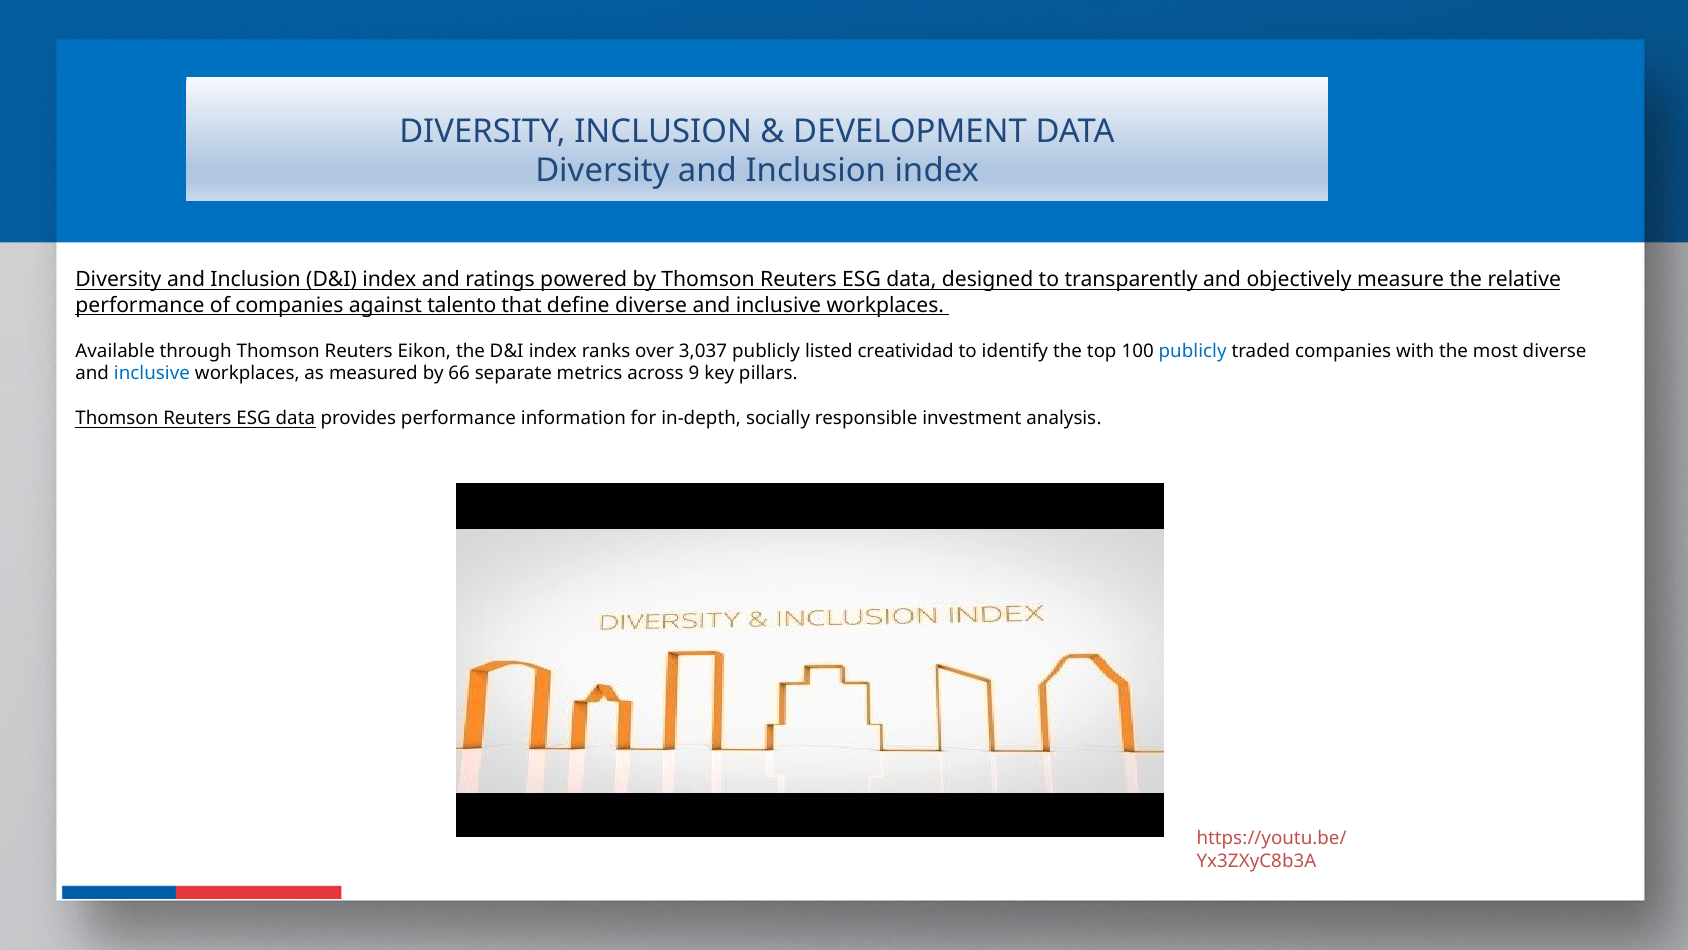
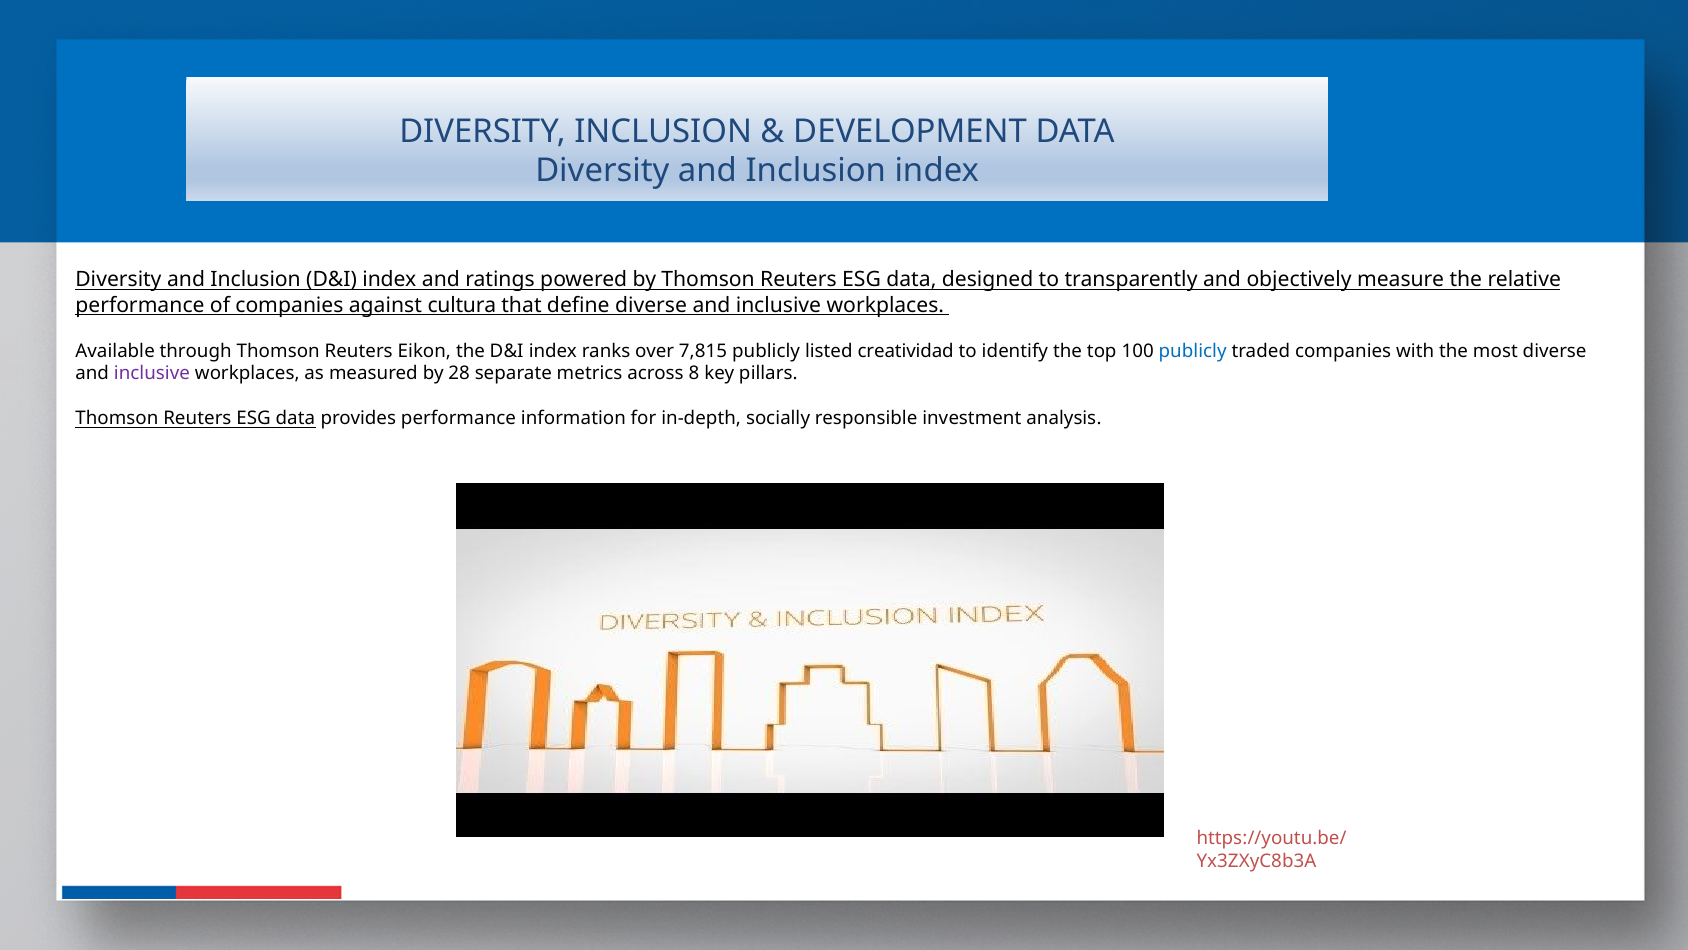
talento: talento -> cultura (462, 305)
3,037: 3,037 -> 7,815 (703, 351)
inclusive colour: blue -> purple (152, 374)
66: 66 -> 28 (459, 374)
9: 9 -> 8 (694, 374)
